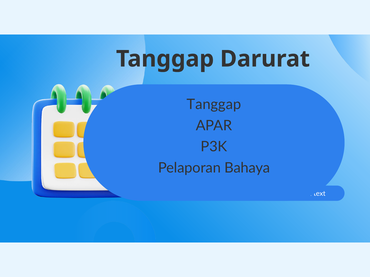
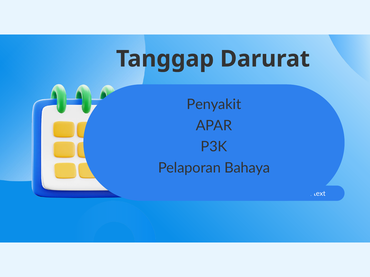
Tanggap: Tanggap -> Penyakit (214, 105)
